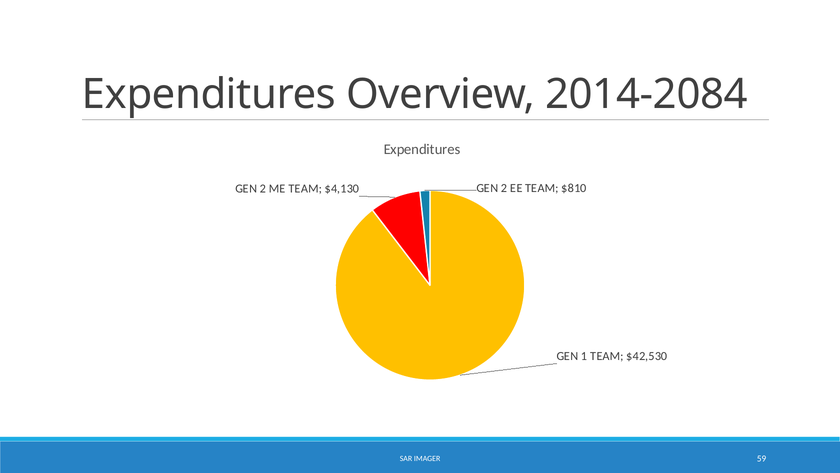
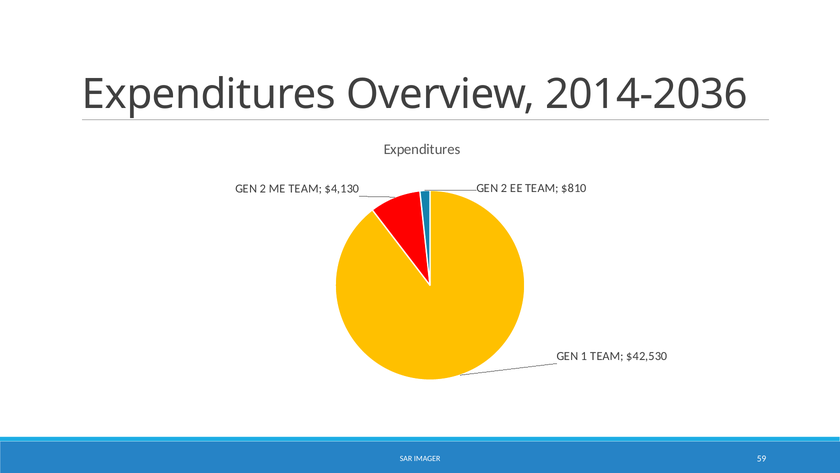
2014-2084: 2014-2084 -> 2014-2036 (647, 94)
